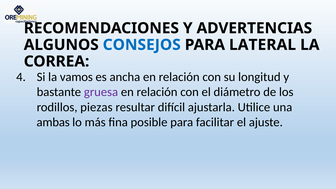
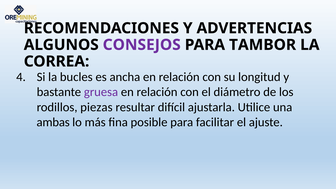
CONSEJOS colour: blue -> purple (142, 45)
LATERAL: LATERAL -> TAMBOR (263, 45)
vamos: vamos -> bucles (76, 77)
